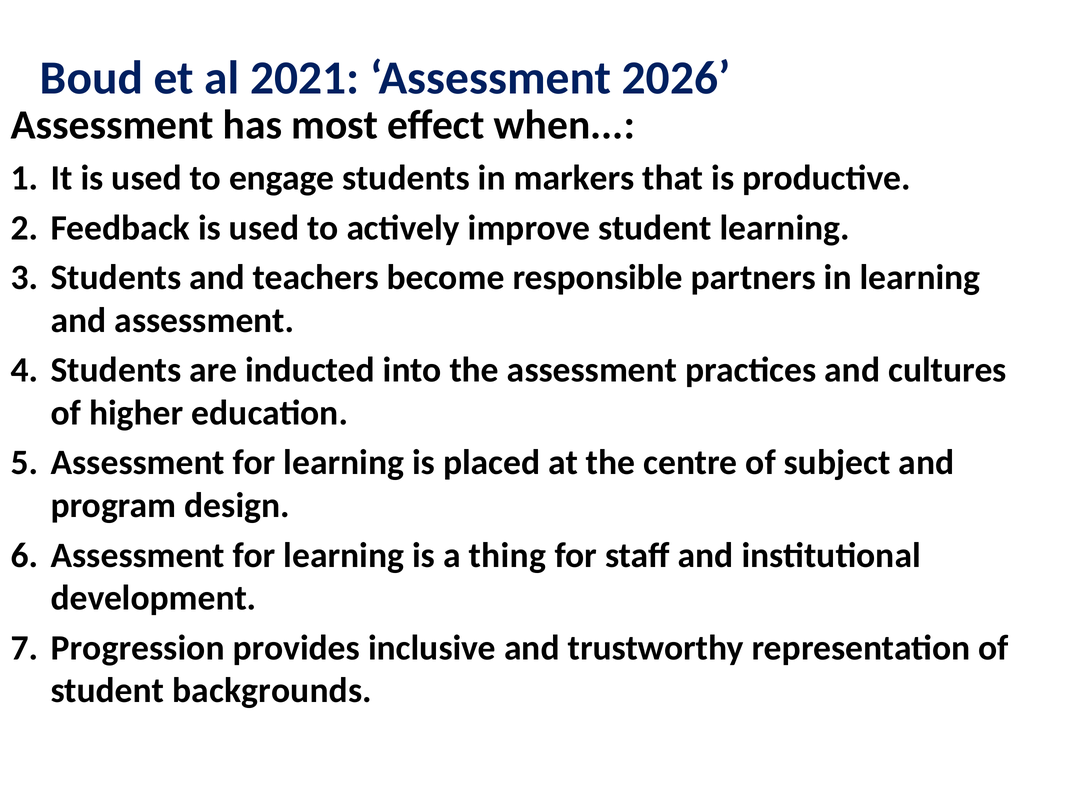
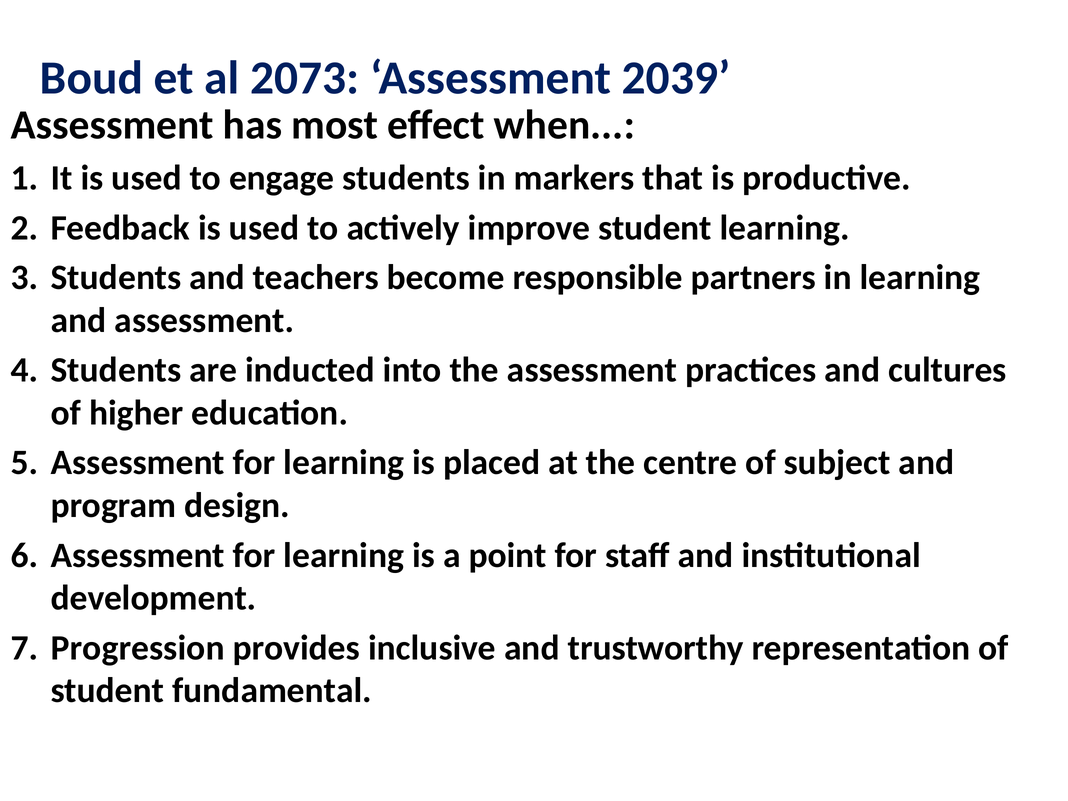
2021: 2021 -> 2073 (305, 78)
2026: 2026 -> 2039 (676, 78)
thing: thing -> point (508, 555)
backgrounds: backgrounds -> fundamental (272, 691)
